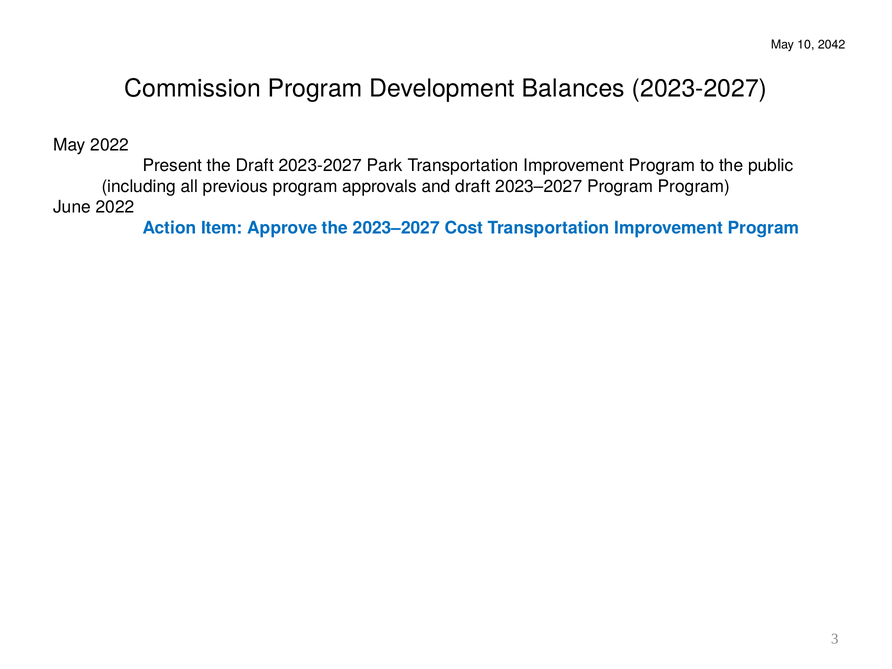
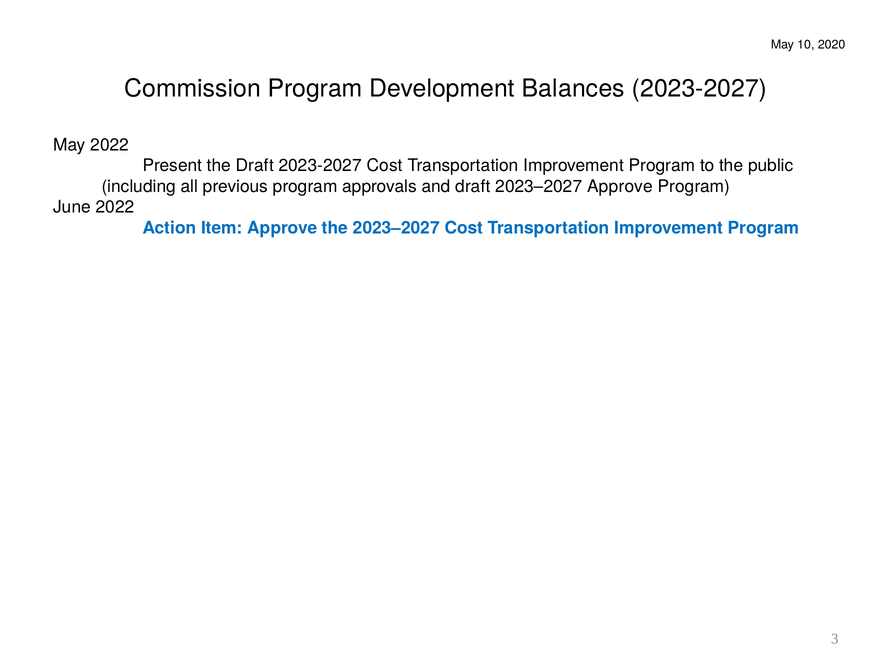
2042: 2042 -> 2020 (832, 45)
2023-2027 Park: Park -> Cost (385, 166)
2023–2027 Program: Program -> Approve (620, 186)
